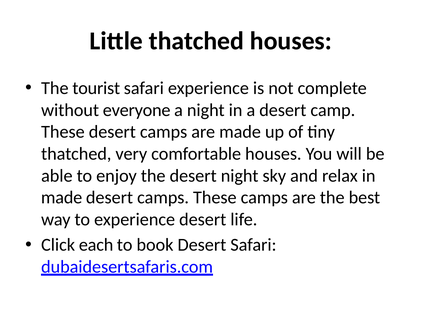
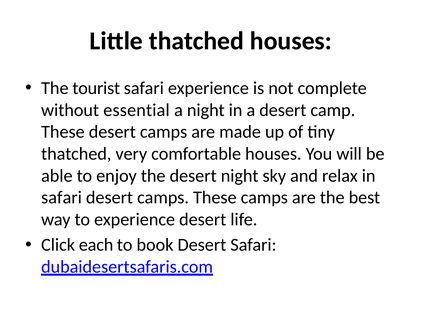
everyone: everyone -> essential (136, 110)
made: made -> safari (62, 197)
